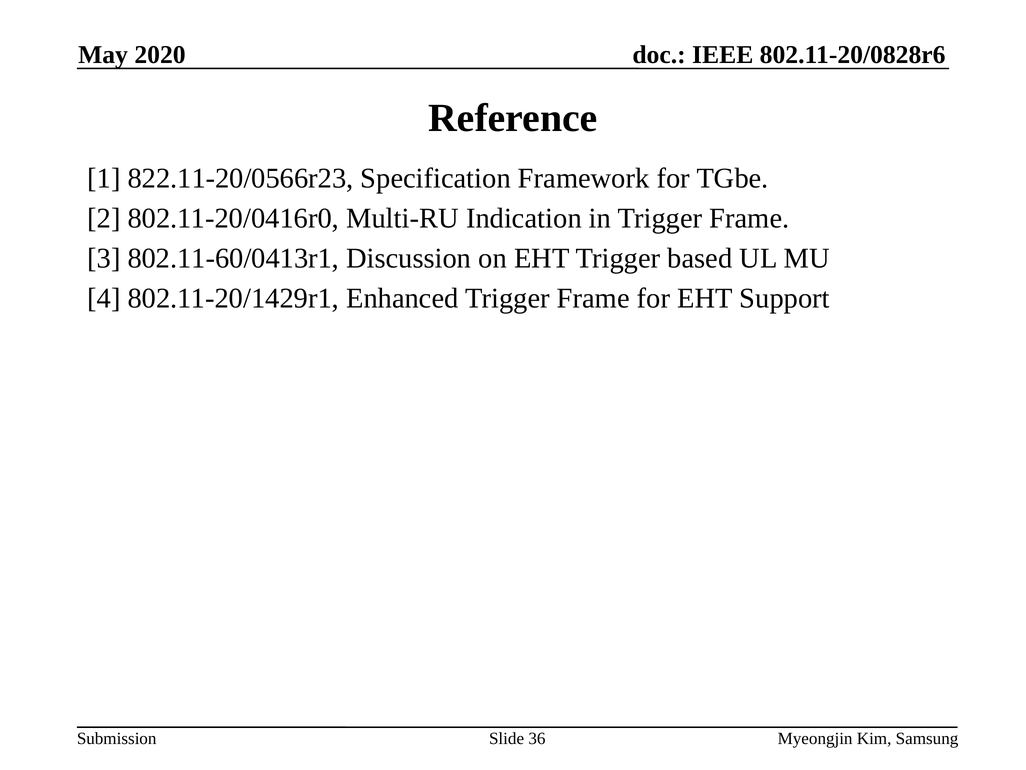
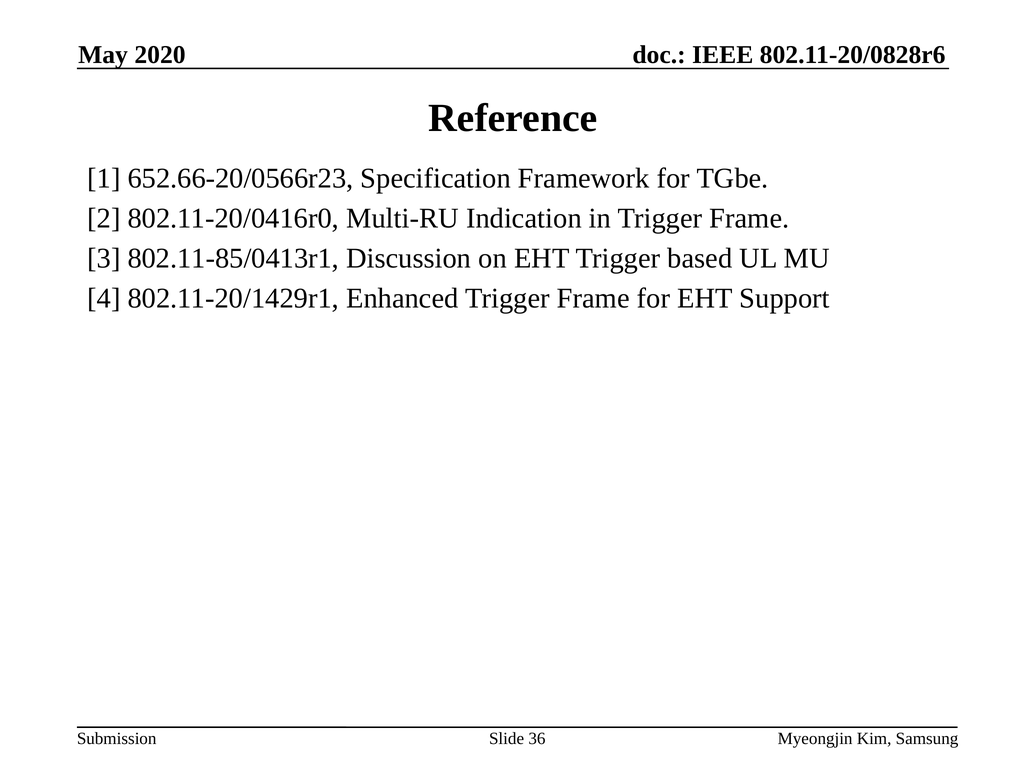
822.11-20/0566r23: 822.11-20/0566r23 -> 652.66-20/0566r23 (240, 178)
802.11-60/0413r1: 802.11-60/0413r1 -> 802.11-85/0413r1 (233, 258)
